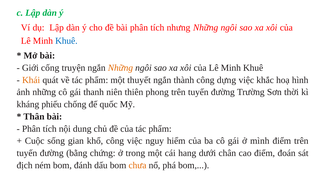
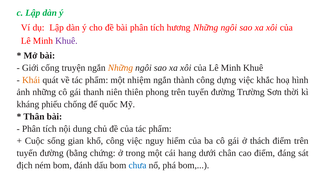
nhưng: nhưng -> hương (179, 28)
Khuê colour: blue -> purple (66, 41)
thuyết: thuyết -> nhiệm (139, 80)
mình: mình -> thách (260, 141)
đoán: đoán -> đáng (287, 153)
chưa colour: orange -> blue (138, 166)
